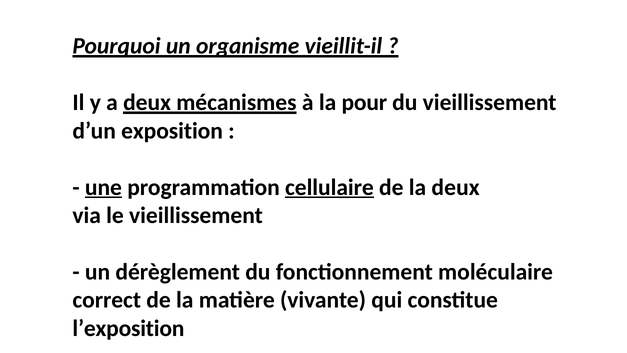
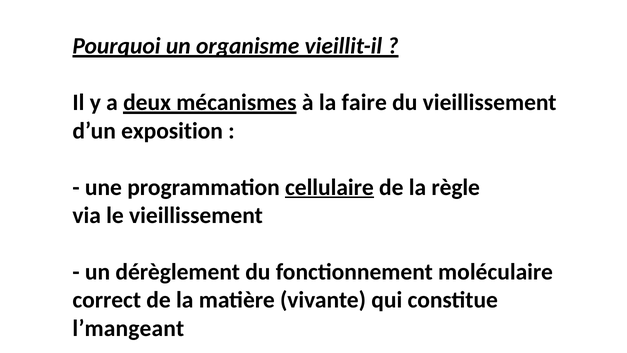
pour: pour -> faire (364, 102)
une underline: present -> none (103, 187)
la deux: deux -> règle (456, 187)
l’exposition: l’exposition -> l’mangeant (128, 328)
